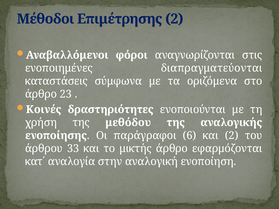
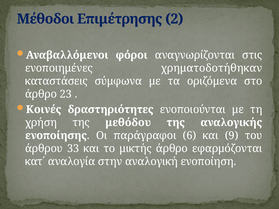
διαπραγματεύονται: διαπραγματεύονται -> χρηματοδοτήθηκαν (212, 68)
και 2: 2 -> 9 (232, 136)
